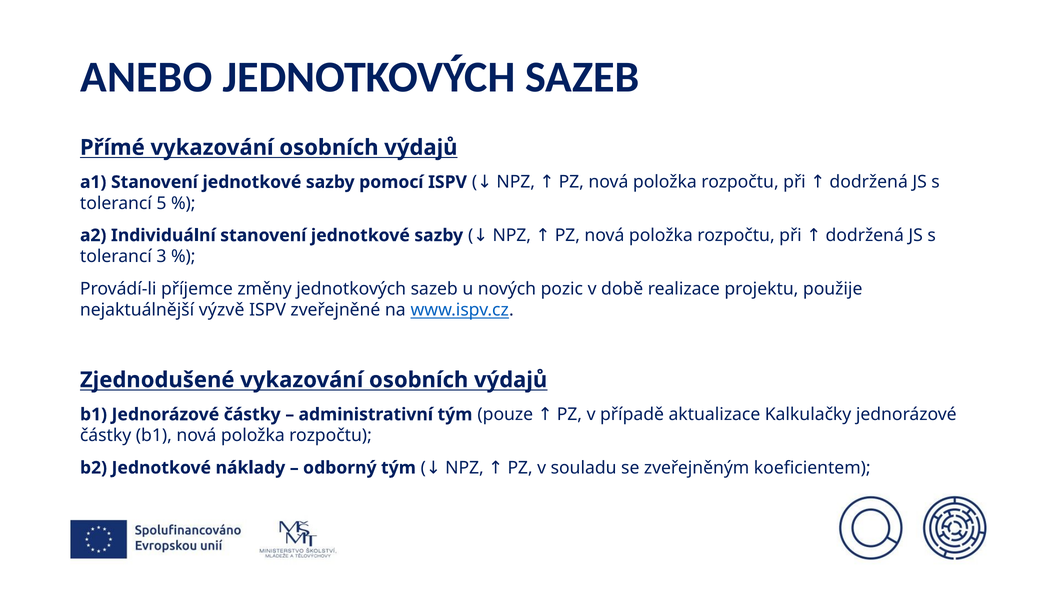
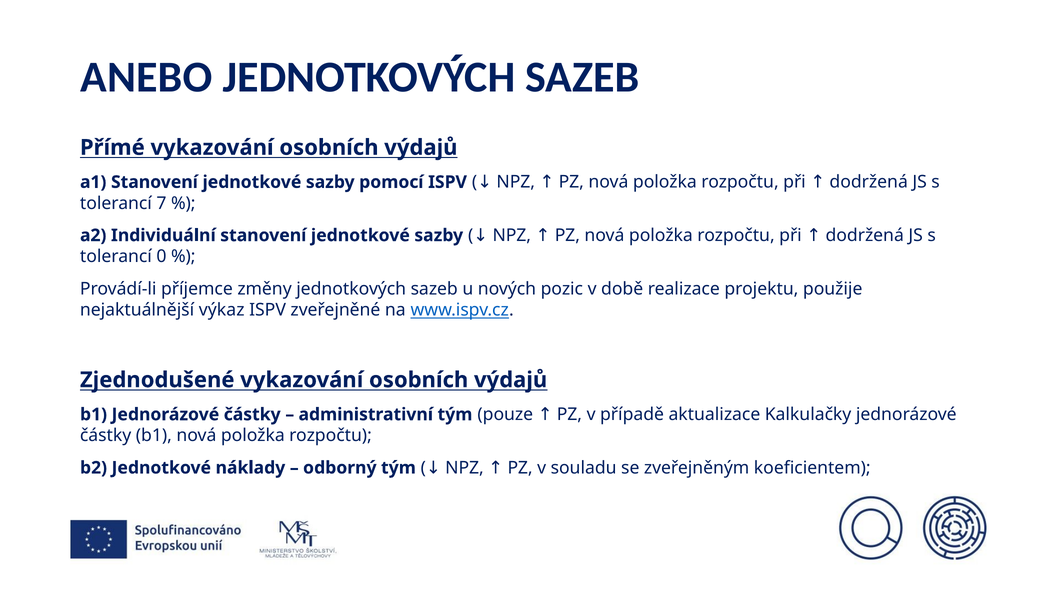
5: 5 -> 7 (161, 203)
3: 3 -> 0 (161, 256)
výzvě: výzvě -> výkaz (222, 310)
